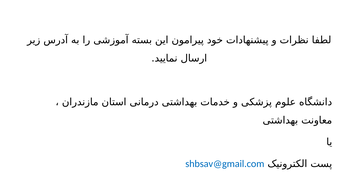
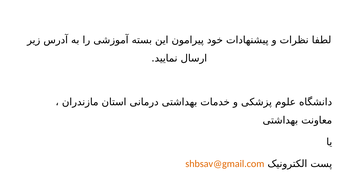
shbsav@gmail.com colour: blue -> orange (225, 164)
